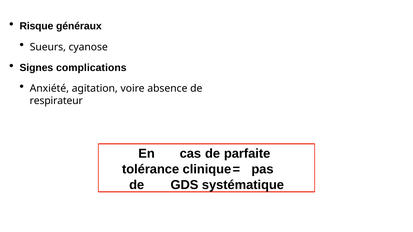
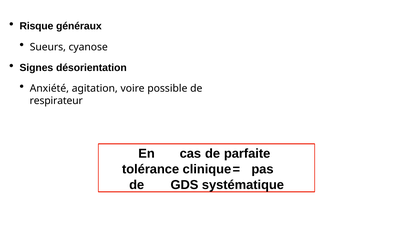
complications: complications -> désorientation (91, 68)
absence: absence -> possible (167, 89)
